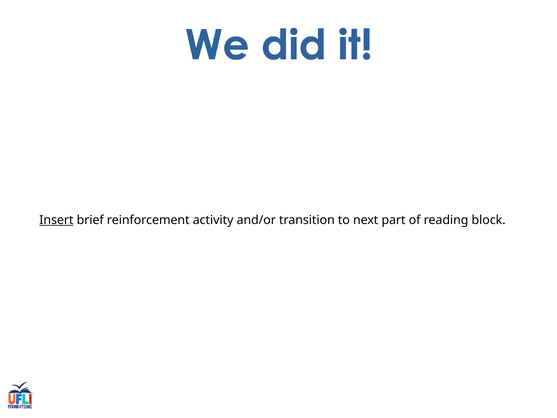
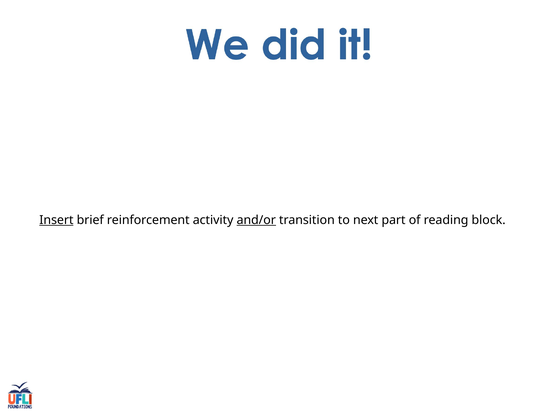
and/or underline: none -> present (256, 220)
